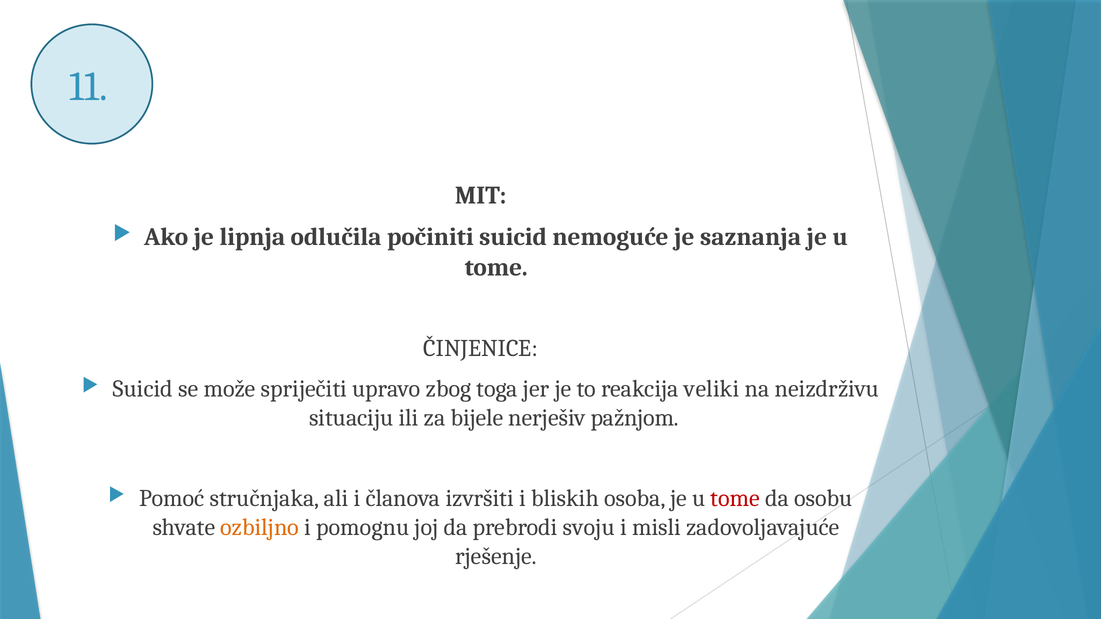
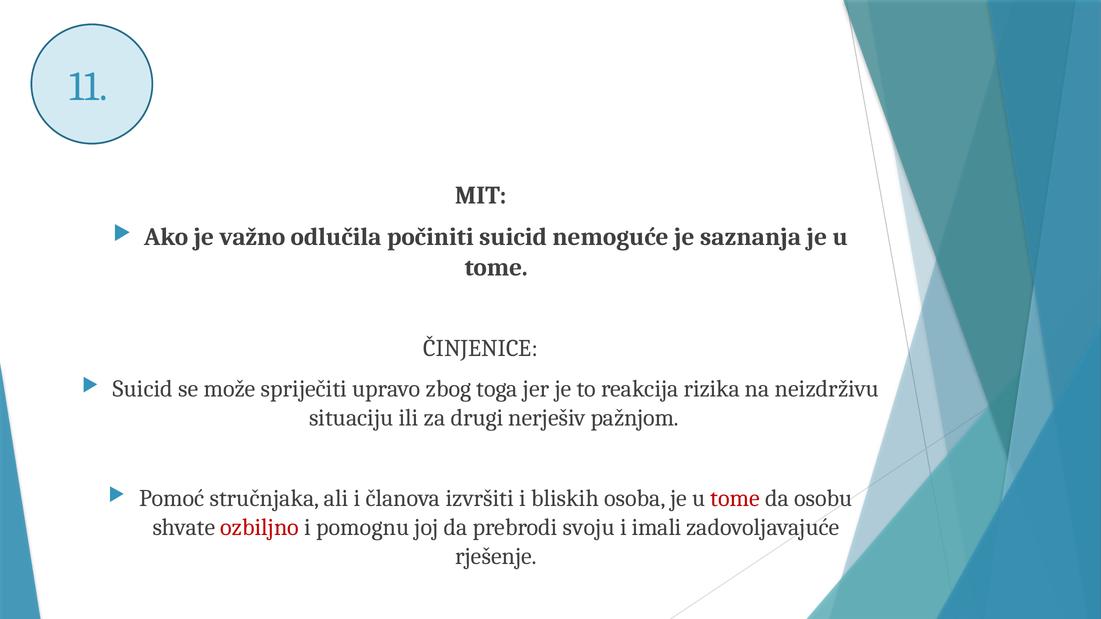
lipnja: lipnja -> važno (252, 237)
veliki: veliki -> rizika (712, 389)
bijele: bijele -> drugi (477, 418)
ozbiljno colour: orange -> red (260, 528)
misli: misli -> imali (657, 528)
